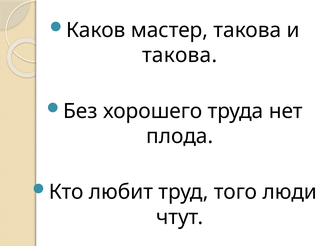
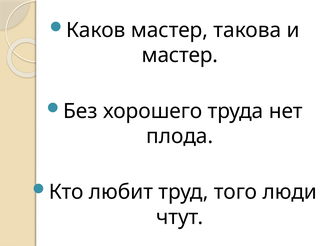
такова: такова -> мастер (180, 55)
